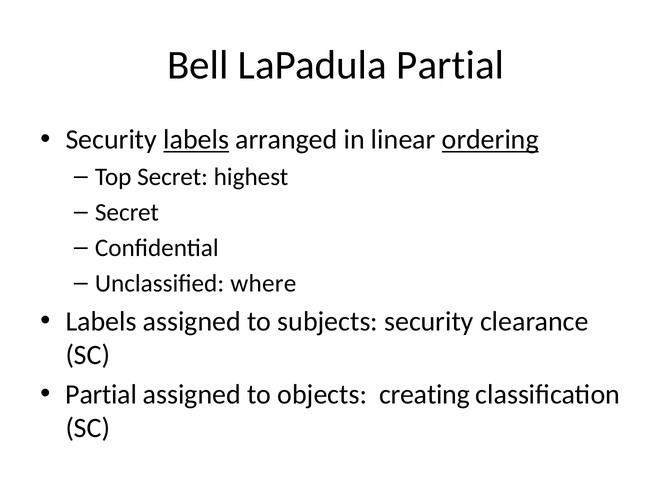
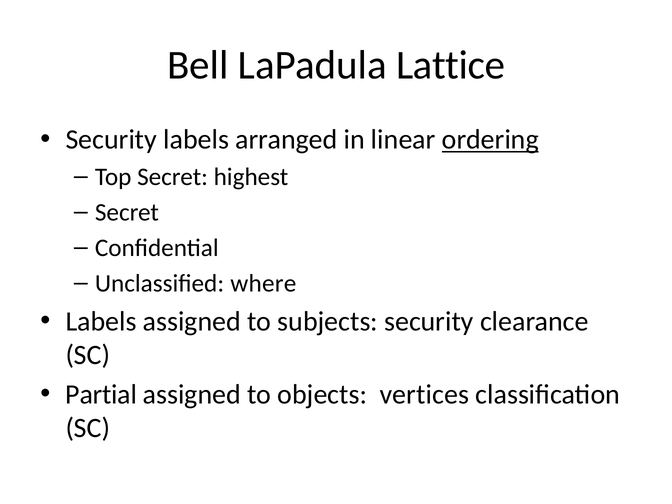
LaPadula Partial: Partial -> Lattice (451, 65)
labels underline: present -> none (196, 140)
creating: creating -> vertices (424, 394)
